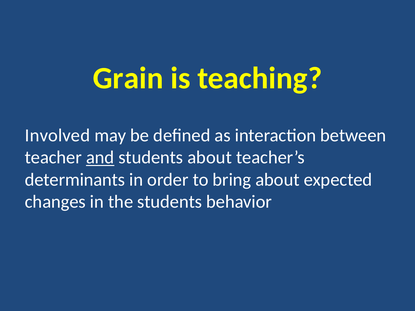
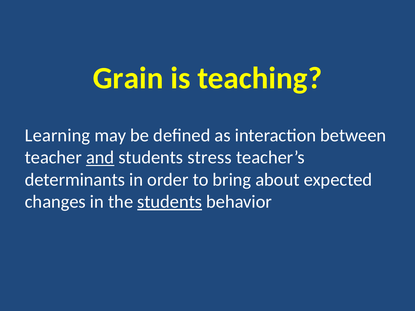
Involved: Involved -> Learning (58, 135)
students about: about -> stress (210, 158)
students underline: none -> present (170, 202)
